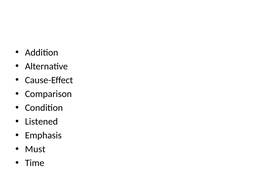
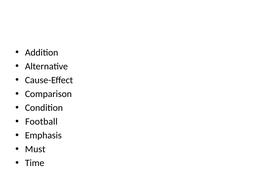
Listened: Listened -> Football (41, 122)
